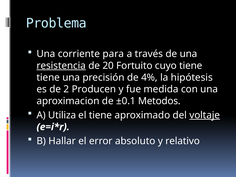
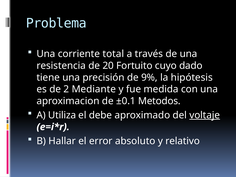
para: para -> total (113, 54)
resistencia underline: present -> none (61, 66)
cuyo tiene: tiene -> dado (191, 66)
4%: 4% -> 9% (149, 77)
Producen: Producen -> Mediante (94, 89)
el tiene: tiene -> debe (100, 115)
